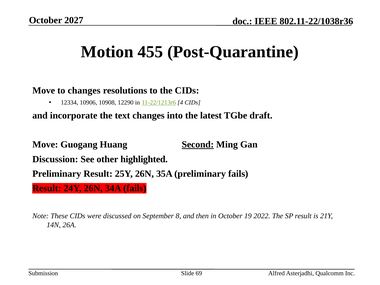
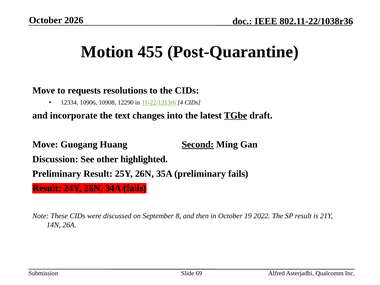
2027: 2027 -> 2026 (74, 20)
to changes: changes -> requests (84, 91)
TGbe underline: none -> present (236, 115)
